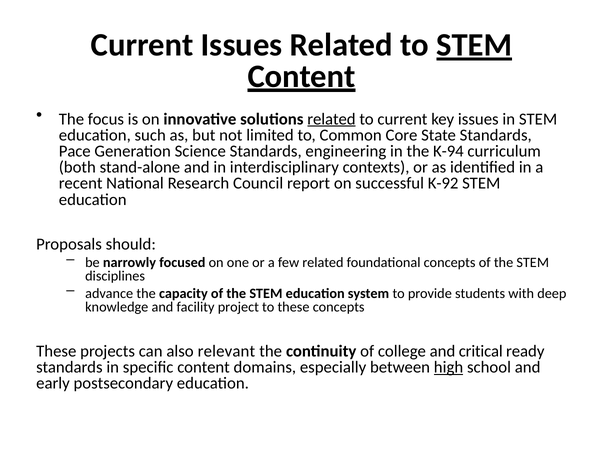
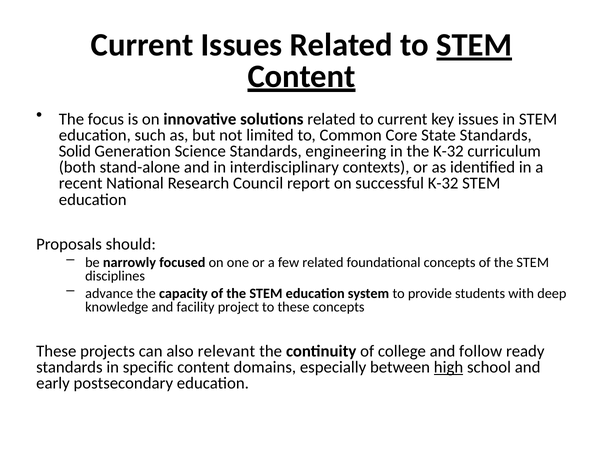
related underline: present -> none (331, 119)
Pace: Pace -> Solid (75, 151)
the K-94: K-94 -> K-32 (448, 151)
successful K-92: K-92 -> K-32 (443, 183)
critical: critical -> follow (481, 351)
